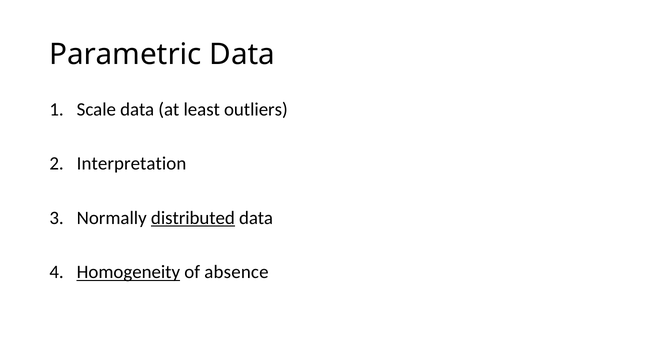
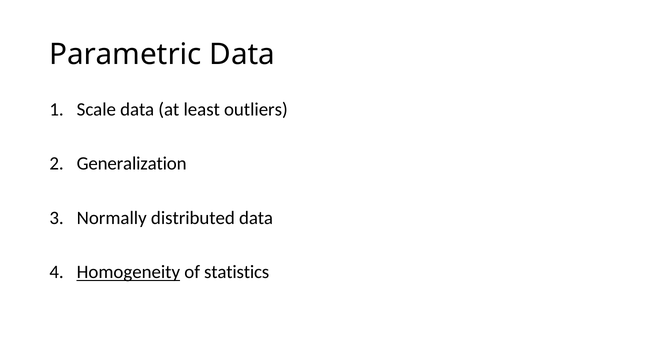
Interpretation: Interpretation -> Generalization (132, 164)
distributed underline: present -> none (193, 218)
absence: absence -> statistics (237, 273)
